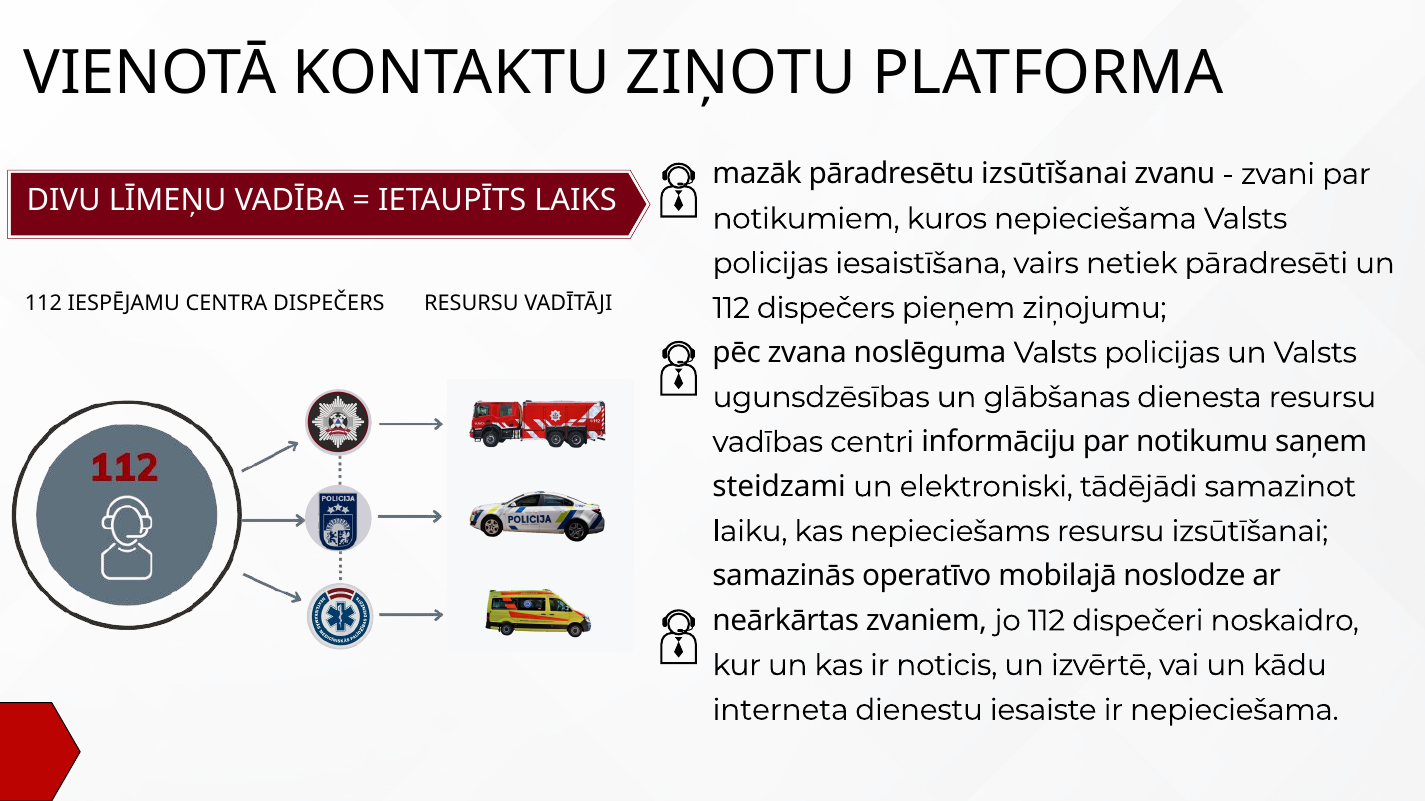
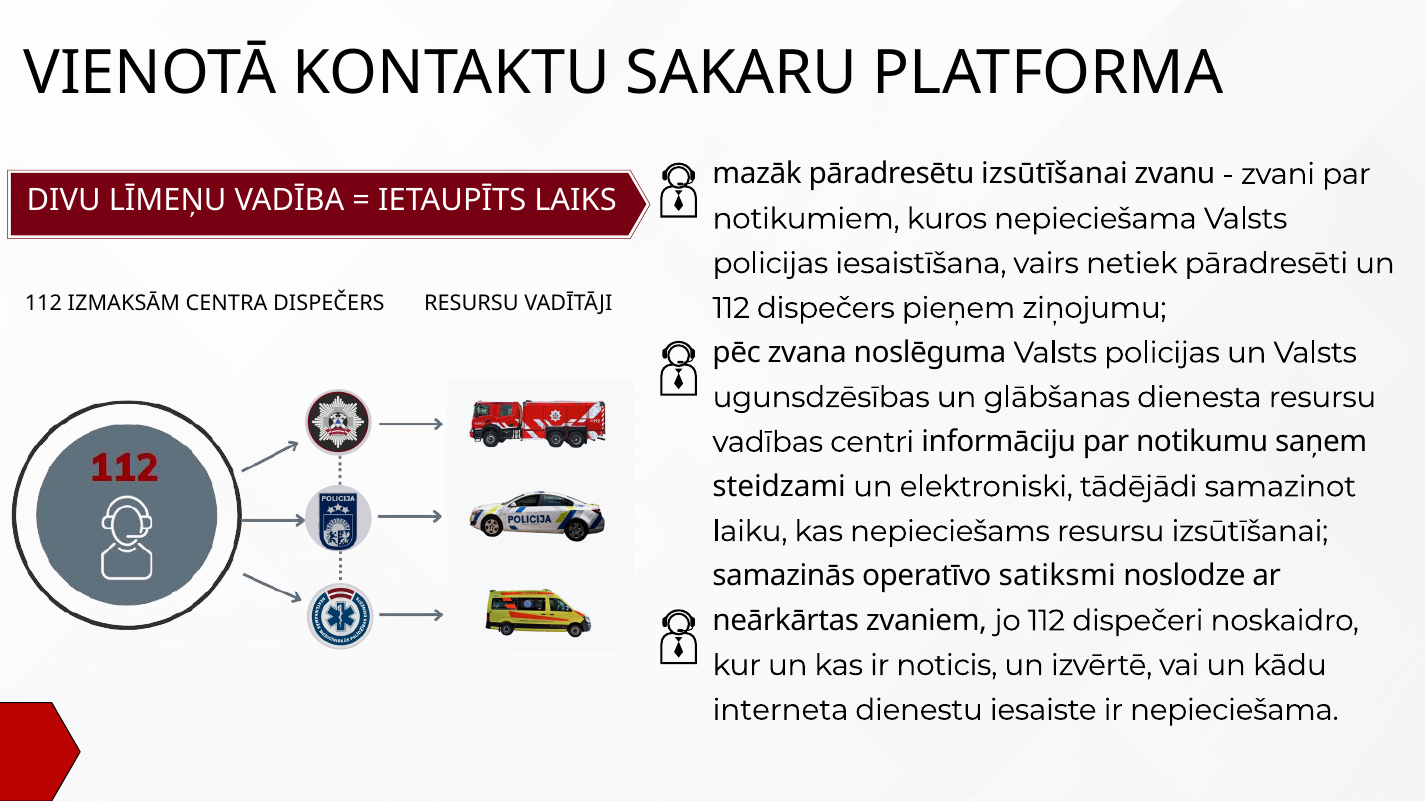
ZIŅOTU: ZIŅOTU -> SAKARU (742, 73)
IESPĒJAMU: IESPĒJAMU -> IZMAKSĀM (124, 304)
mobilajā: mobilajā -> satiksmi (1057, 576)
